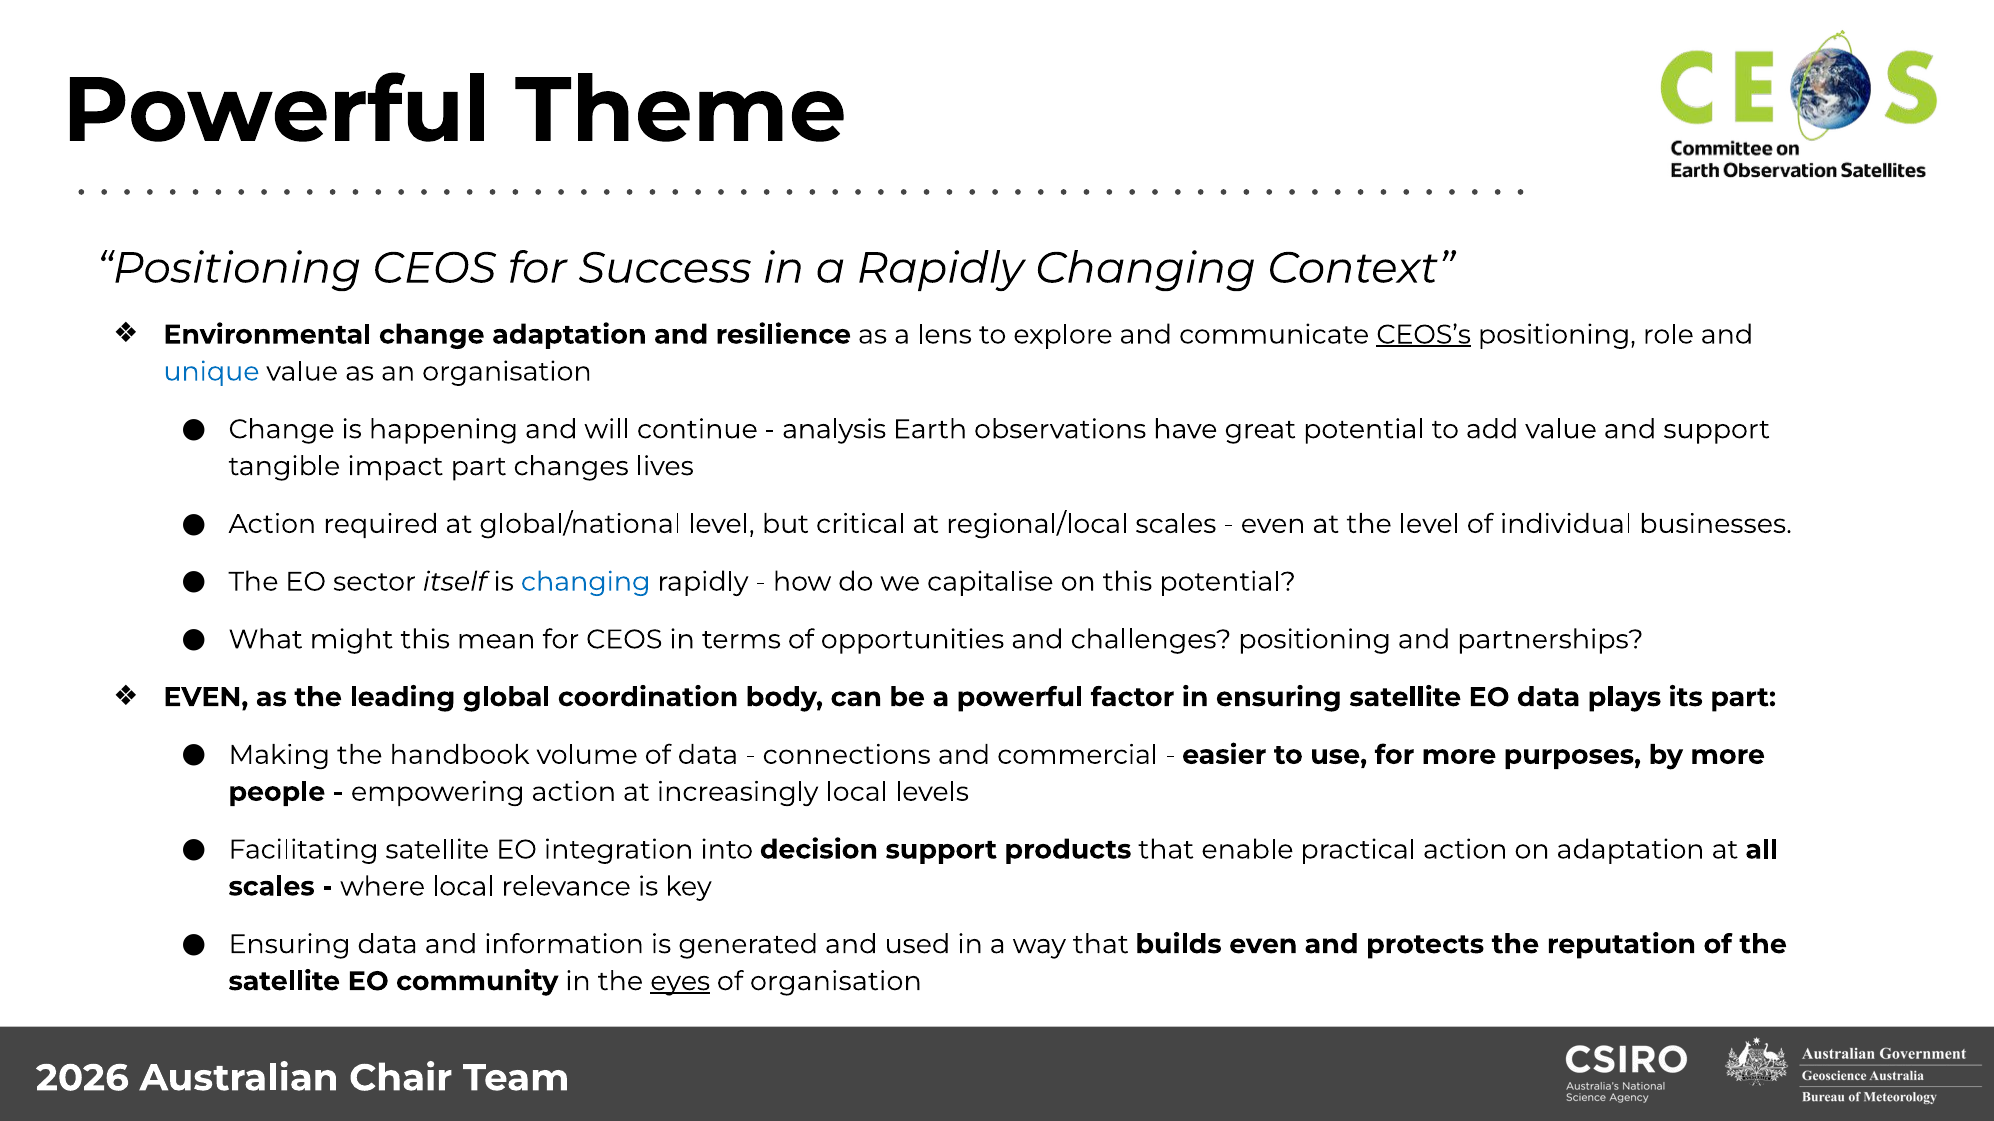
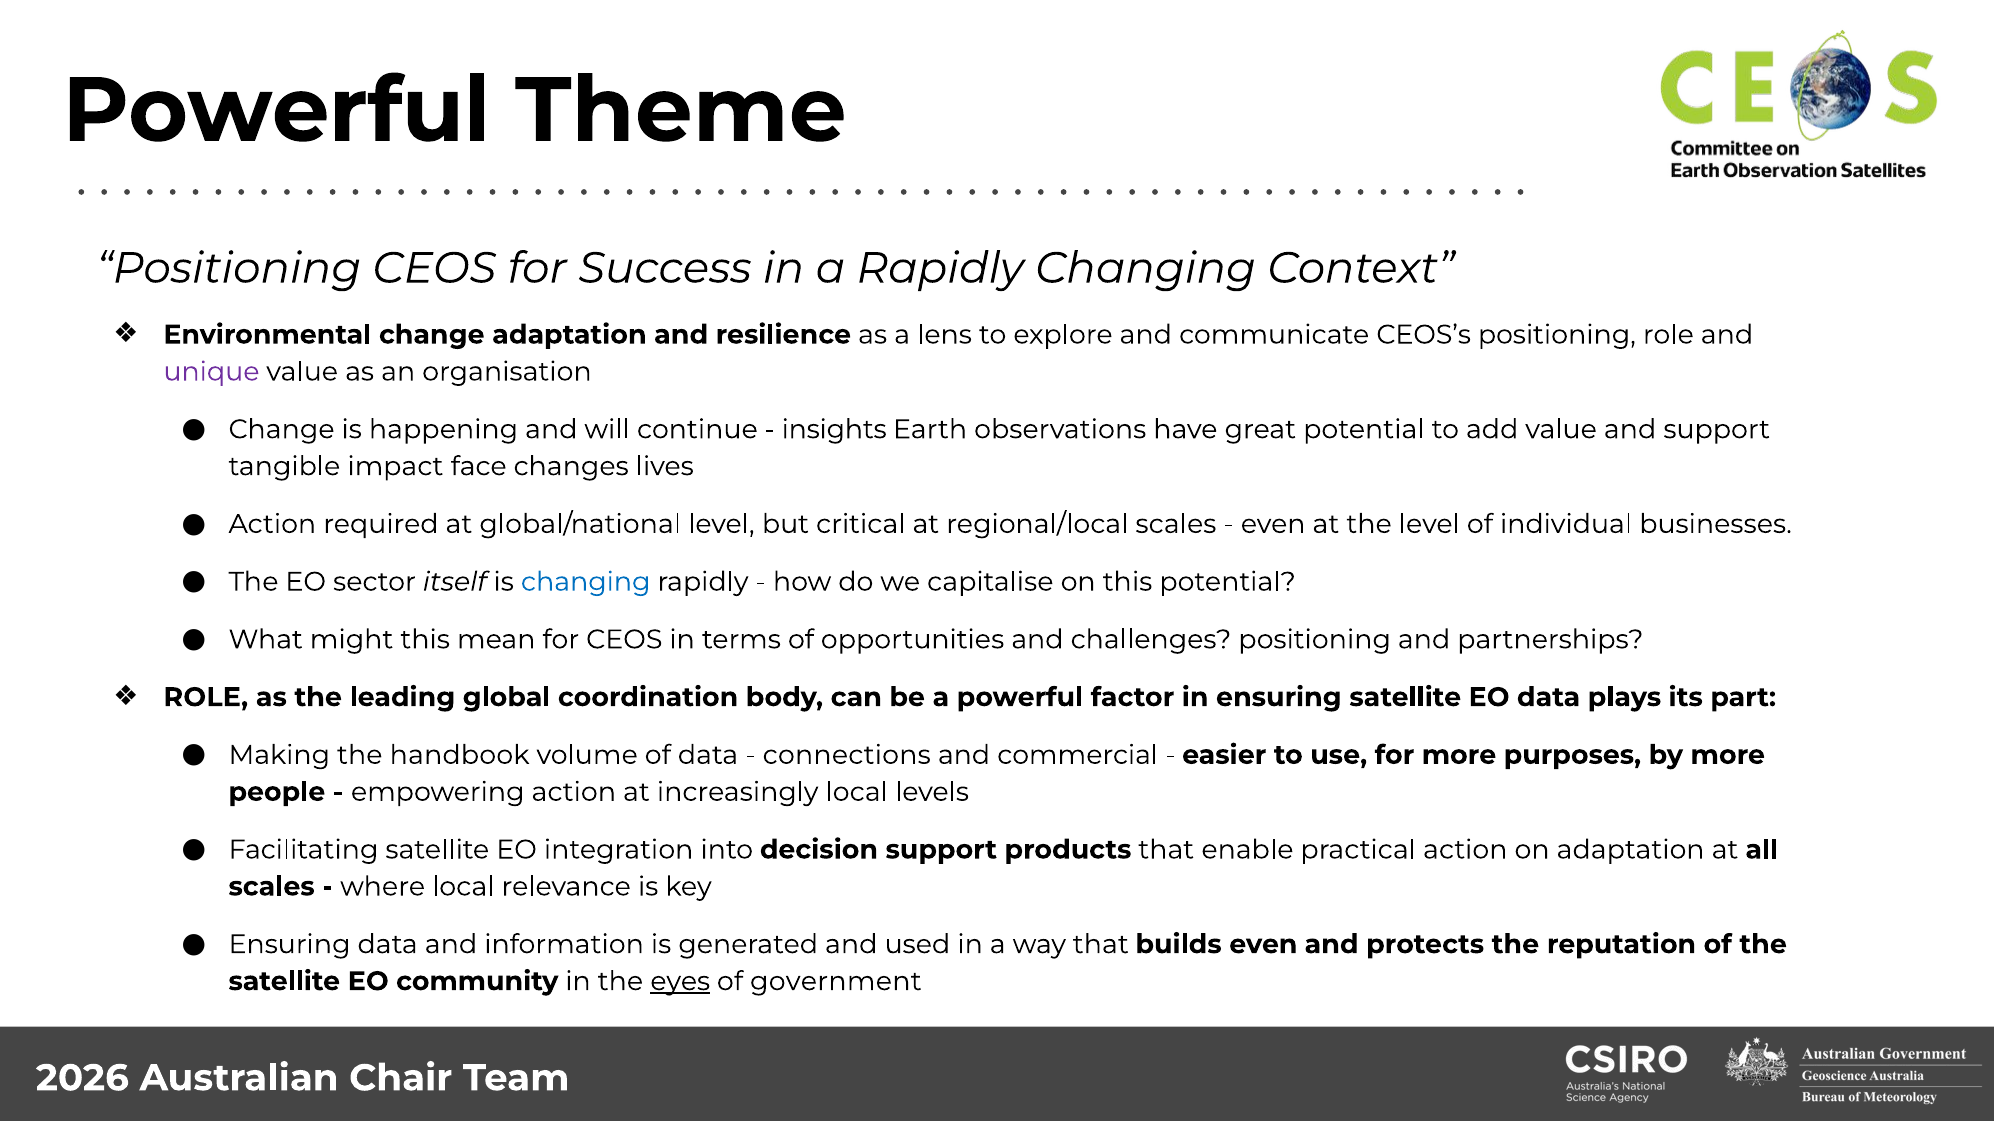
CEOS’s underline: present -> none (1424, 335)
unique colour: blue -> purple (211, 372)
analysis: analysis -> insights (834, 430)
impact part: part -> face (479, 467)
EVEN: EVEN -> ROLE (206, 698)
of organisation: organisation -> government (836, 982)
